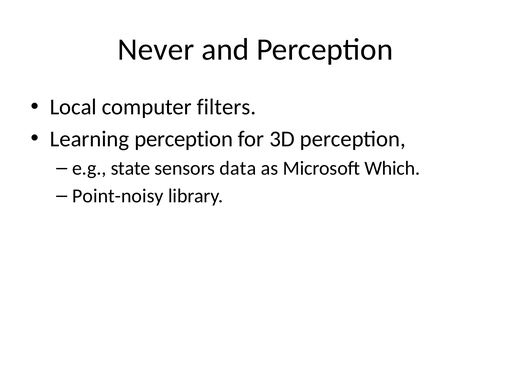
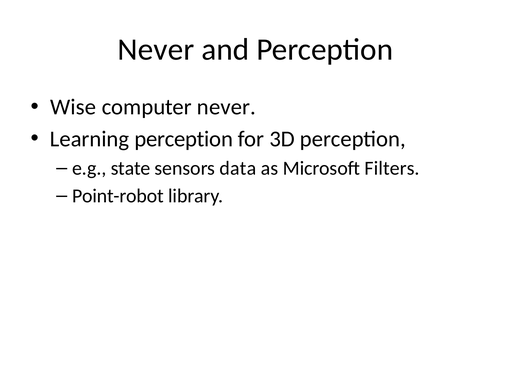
Local: Local -> Wise (73, 107)
computer filters: filters -> never (226, 107)
Which: Which -> Filters (392, 168)
Point-noisy: Point-noisy -> Point-robot (118, 196)
